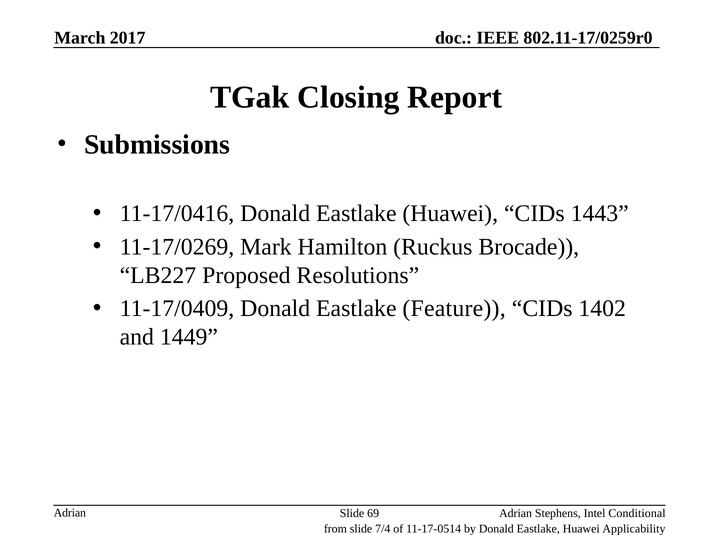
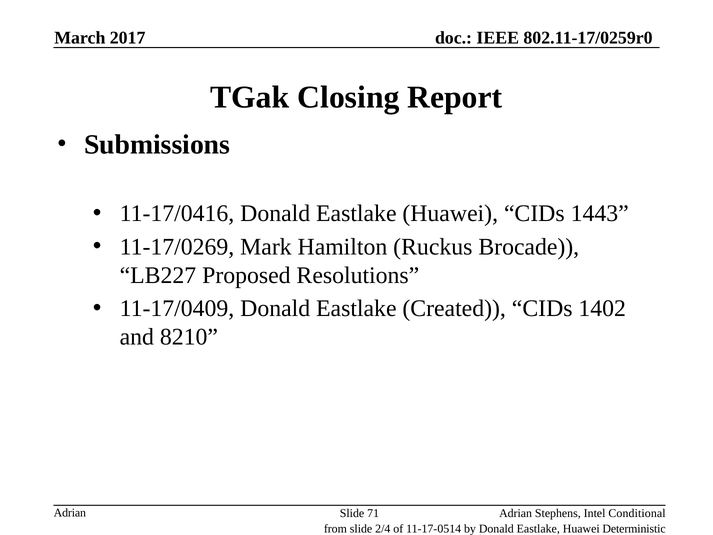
Feature: Feature -> Created (454, 308)
1449: 1449 -> 8210 (189, 337)
69: 69 -> 71 (373, 513)
7/4: 7/4 -> 2/4 (383, 528)
Applicability: Applicability -> Deterministic (634, 528)
